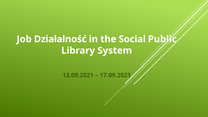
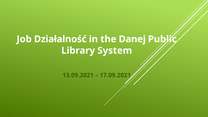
Social: Social -> Danej (132, 39)
